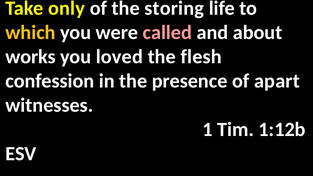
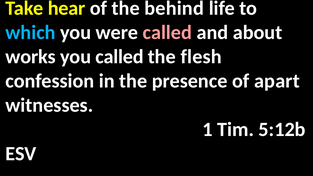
only: only -> hear (67, 8)
storing: storing -> behind (174, 8)
which colour: yellow -> light blue (30, 32)
you loved: loved -> called (120, 57)
1:12b: 1:12b -> 5:12b (282, 129)
